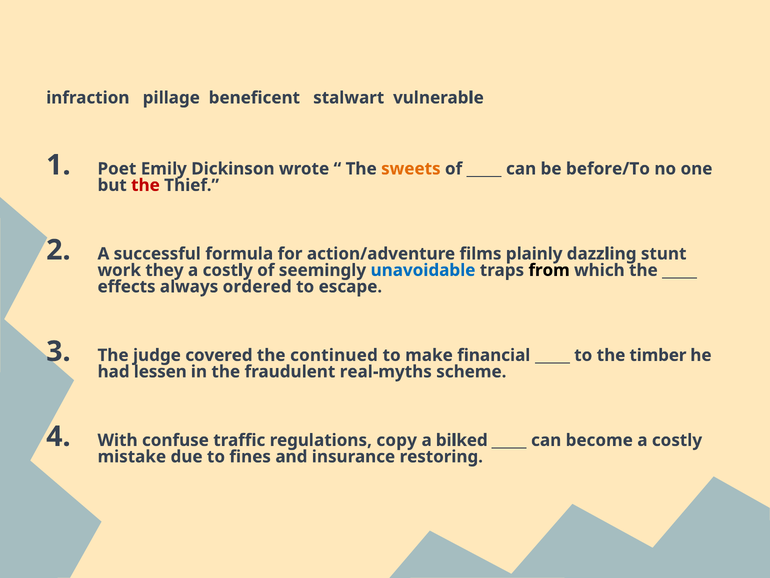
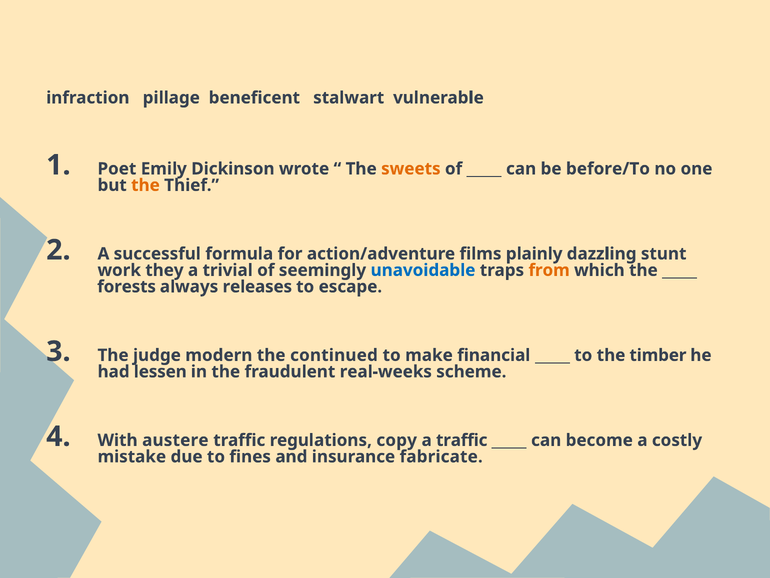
the colour: red -> orange (145, 185)
costly: costly -> trivial (228, 270)
from colour: black -> orange (549, 270)
effects: effects -> forests (127, 286)
ordered: ordered -> releases (257, 286)
covered: covered -> modern (219, 355)
real-myths: real-myths -> real-weeks (386, 371)
confuse: confuse -> austere (175, 440)
a bilked: bilked -> traffic (462, 440)
restoring: restoring -> fabricate (441, 456)
